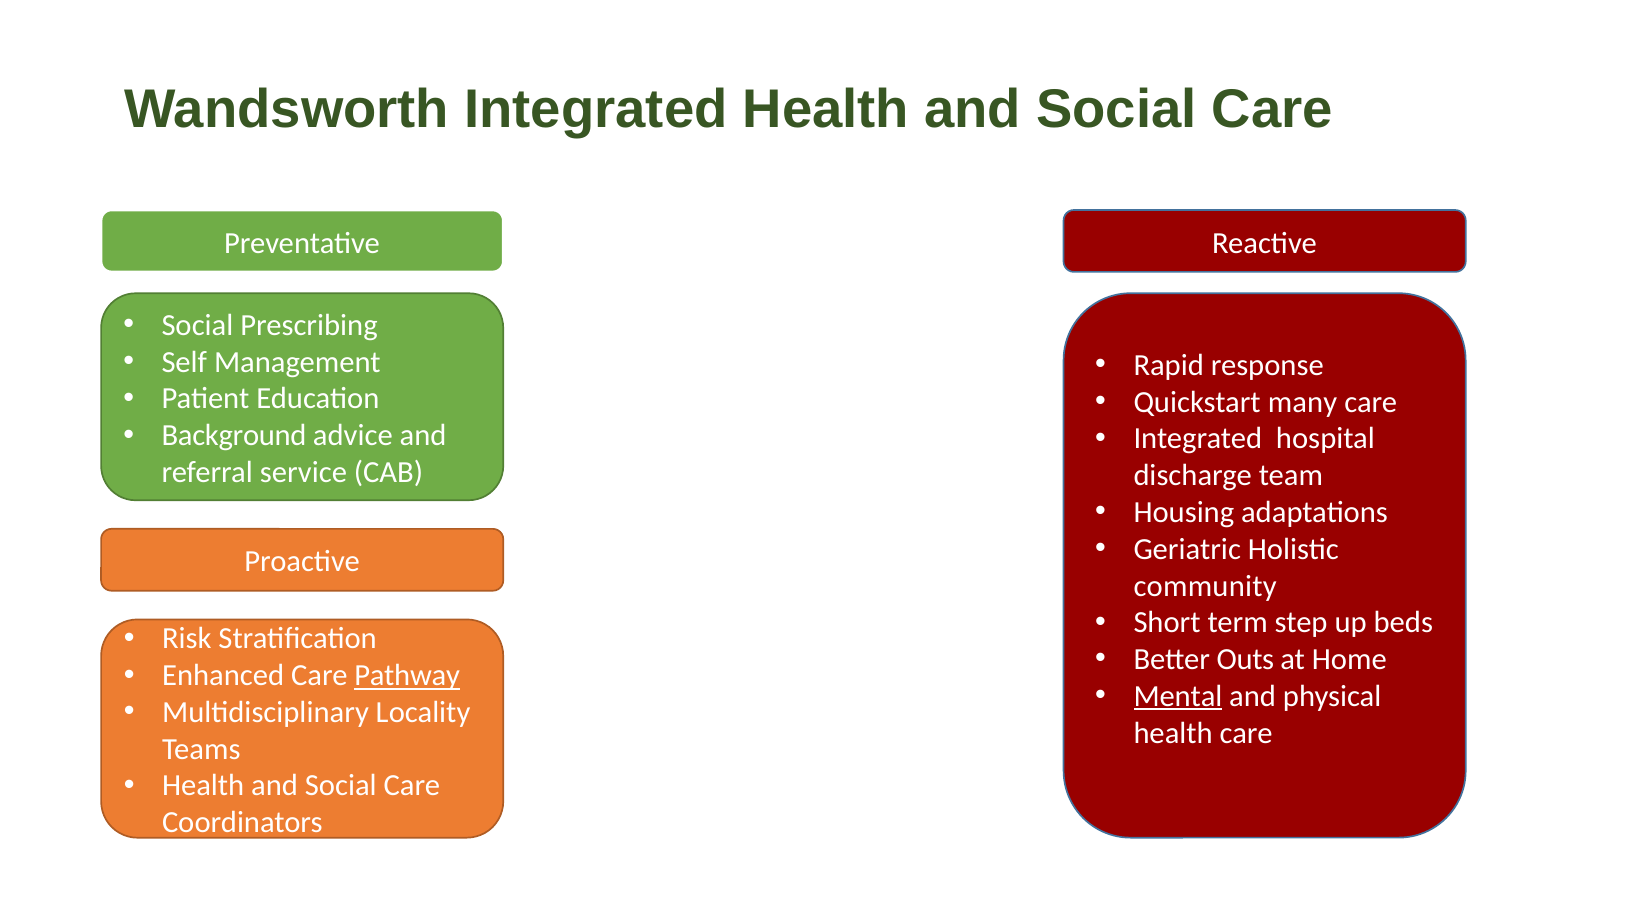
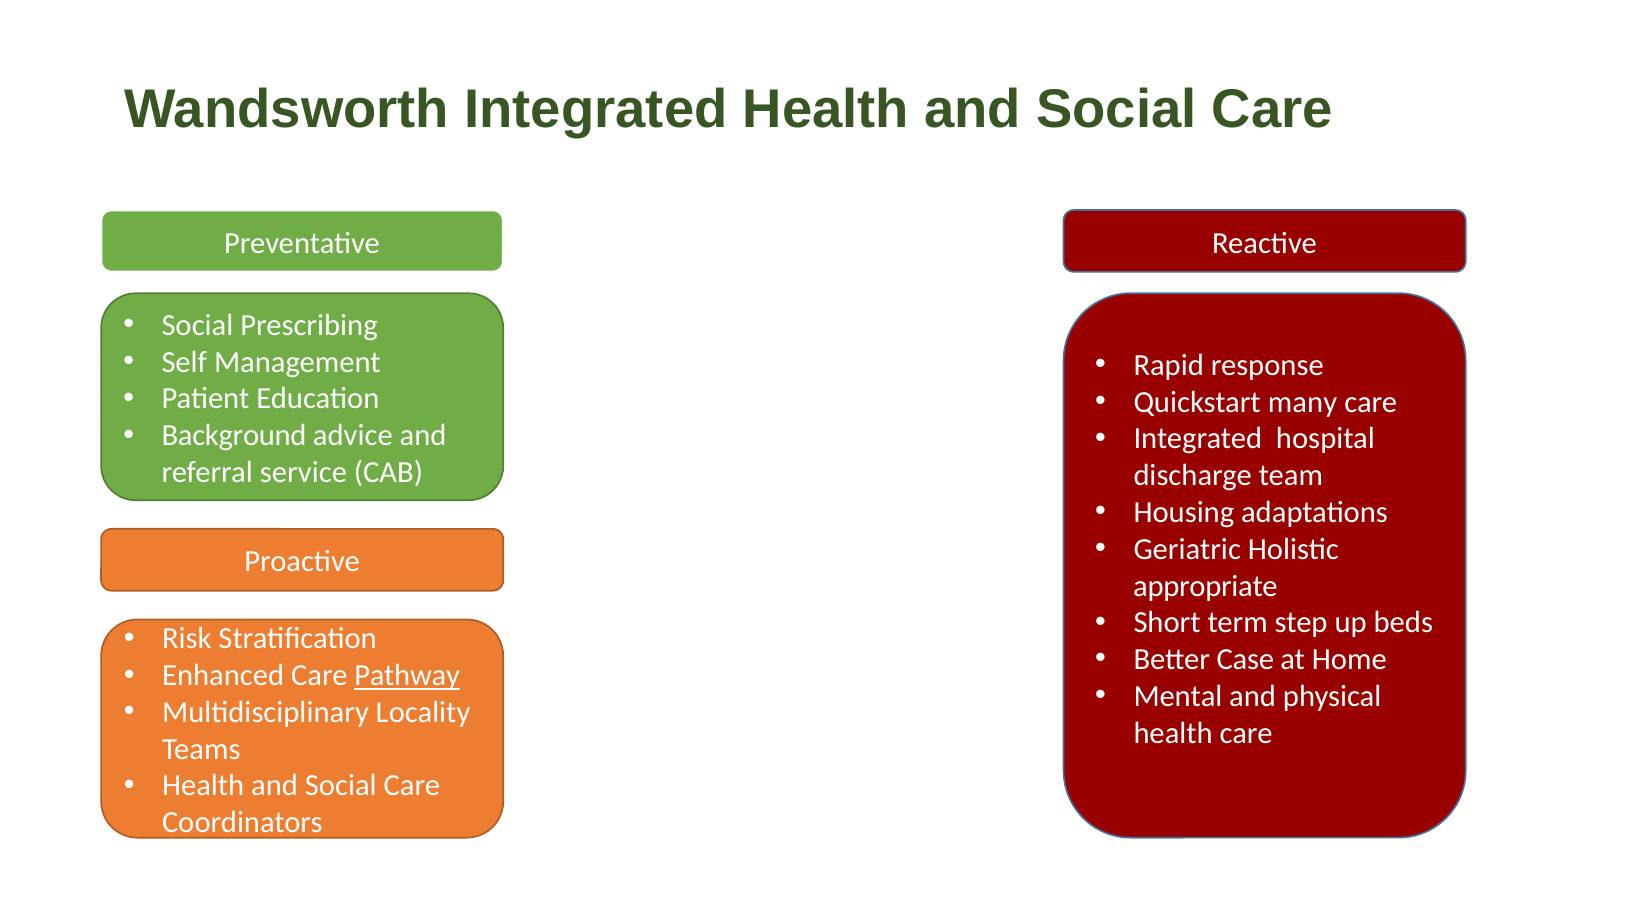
community: community -> appropriate (1205, 586)
Outs: Outs -> Case (1245, 660)
Mental underline: present -> none (1178, 696)
